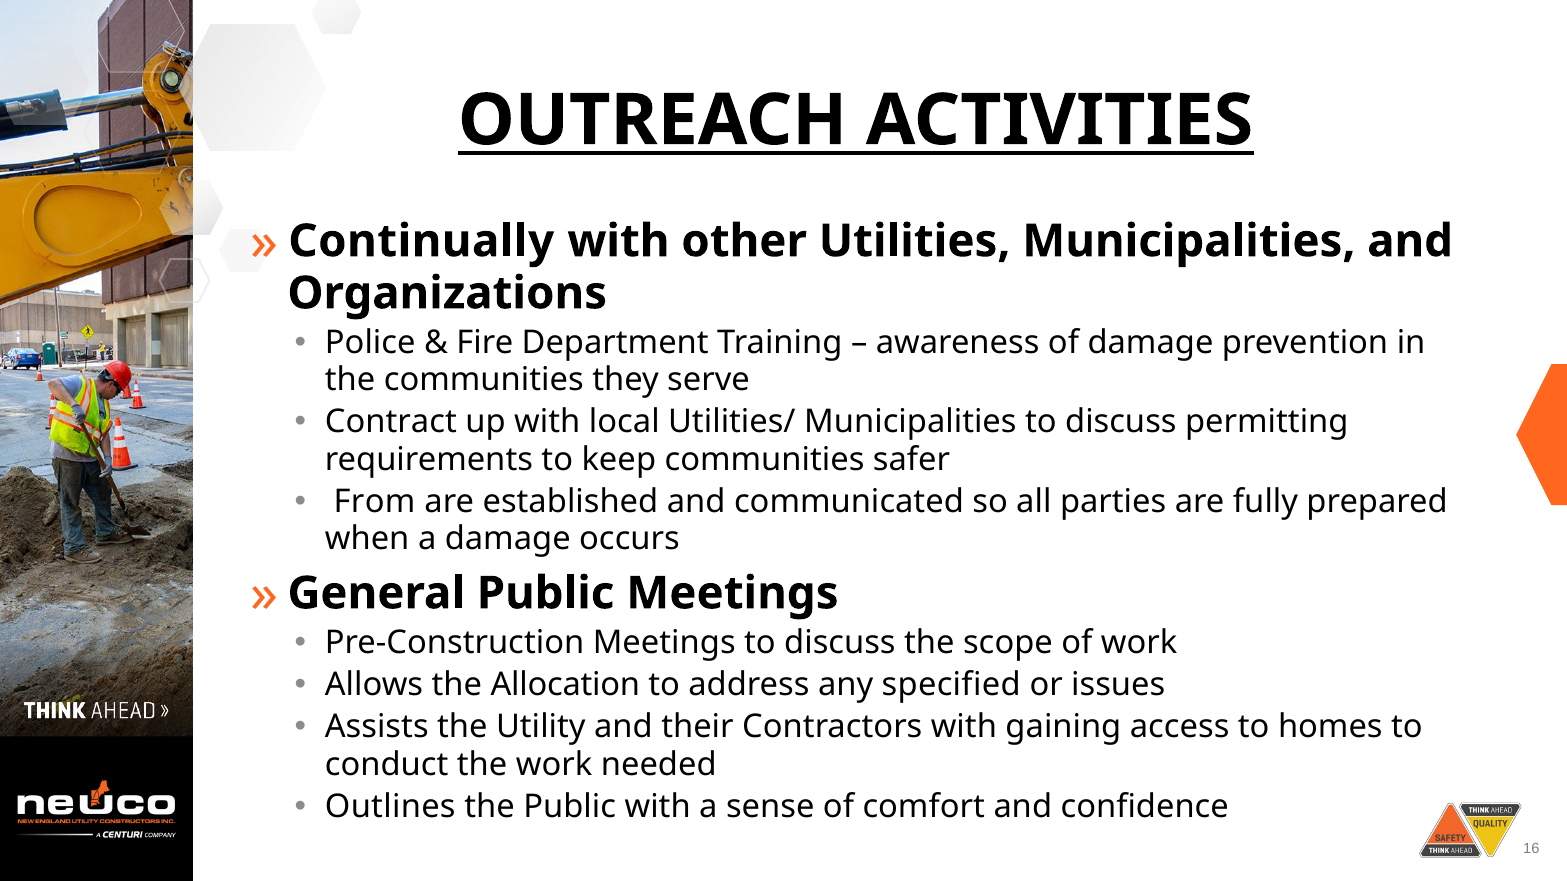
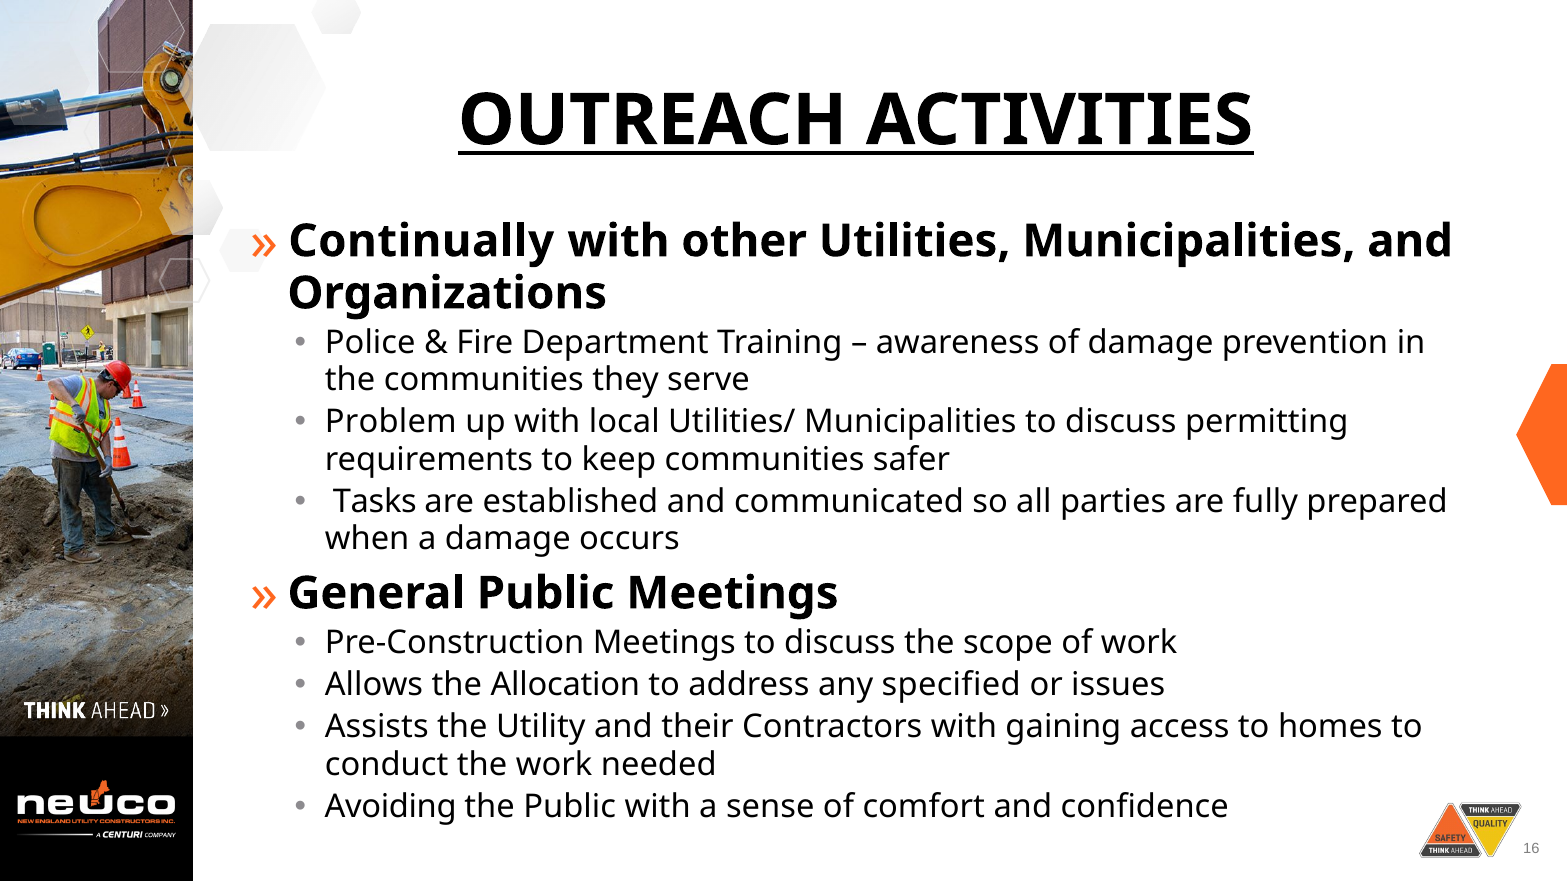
Contract: Contract -> Problem (391, 422)
From: From -> Tasks (375, 502)
Outlines: Outlines -> Avoiding (391, 807)
